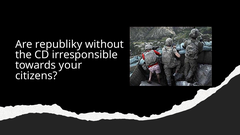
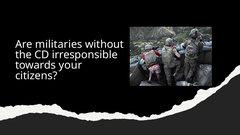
republiky: republiky -> militaries (59, 44)
